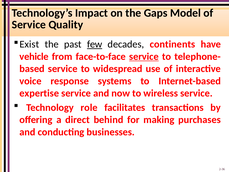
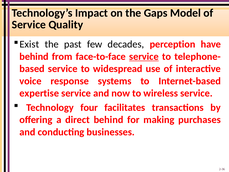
few underline: present -> none (95, 44)
continents: continents -> perception (173, 44)
vehicle: vehicle -> behind (34, 56)
role: role -> four (89, 107)
